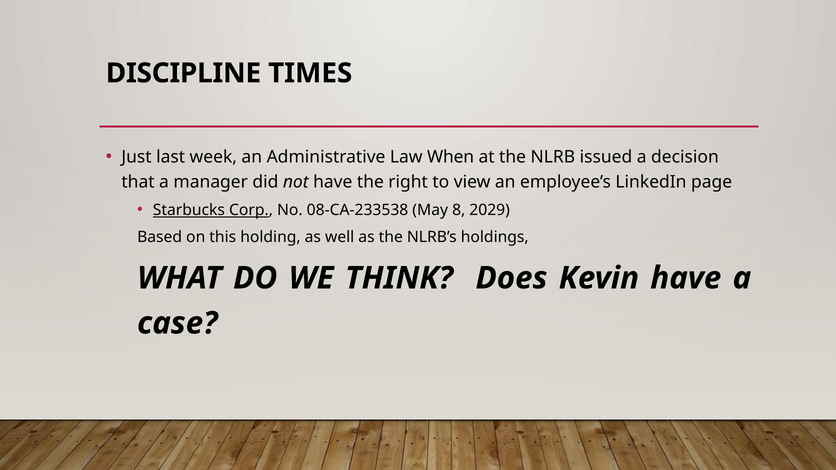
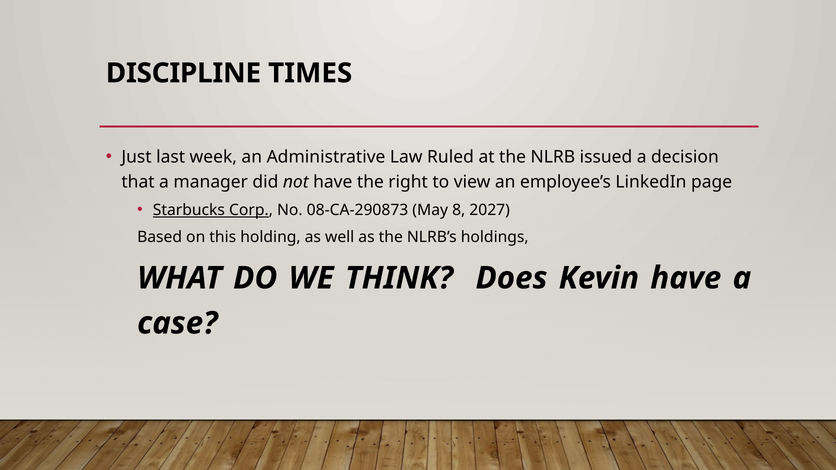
When: When -> Ruled (450, 157)
08-CA-233538: 08-CA-233538 -> 08-CA-290873 (358, 210)
2029: 2029 -> 2027 (490, 210)
